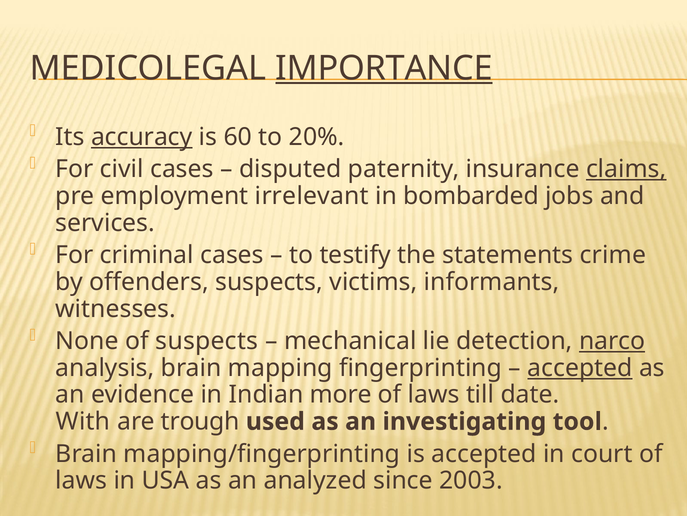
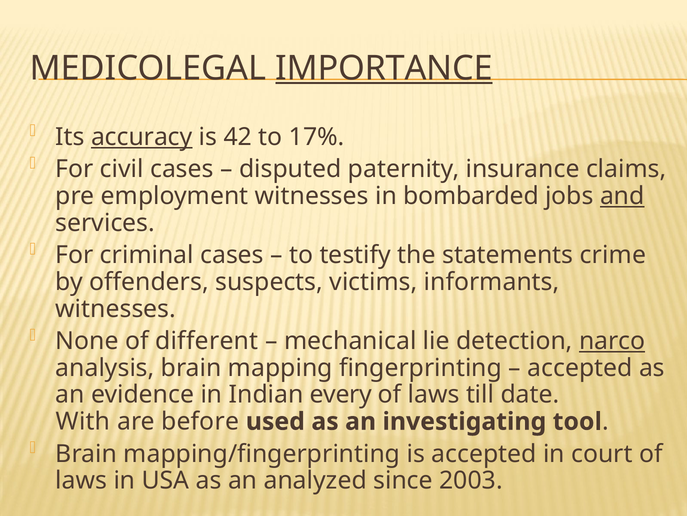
60: 60 -> 42 (238, 137)
20%: 20% -> 17% (317, 137)
claims underline: present -> none (626, 169)
employment irrelevant: irrelevant -> witnesses (312, 196)
and underline: none -> present (622, 196)
of suspects: suspects -> different (207, 341)
accepted underline: present -> none (580, 367)
more: more -> every (341, 394)
trough: trough -> before (200, 421)
